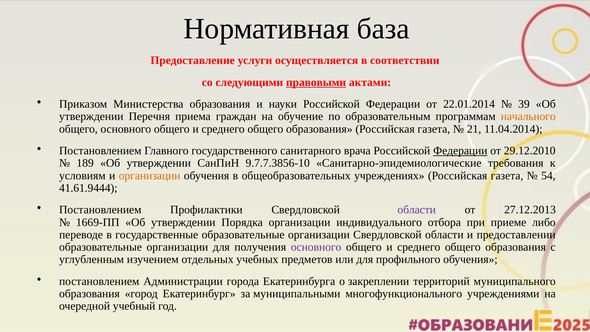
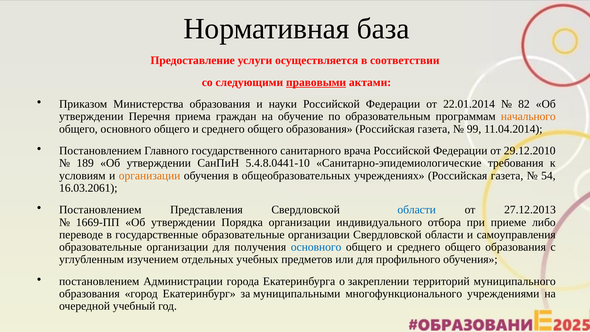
39: 39 -> 82 (524, 104)
21: 21 -> 99 (474, 129)
Федерации underline: present -> none (460, 151)
9.7.7.3856-10: 9.7.7.3856-10 -> 5.4.8.0441-10 (278, 163)
41.61.9444: 41.61.9444 -> 16.03.2061 (88, 188)
Профилактики: Профилактики -> Представления (206, 210)
области colour: purple -> blue (417, 210)
предоставлении: предоставлении -> самоуправления (516, 235)
основного colour: purple -> blue (316, 247)
